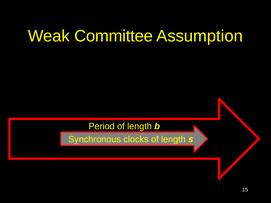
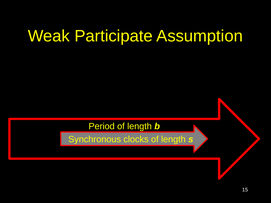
Committee: Committee -> Participate (114, 36)
